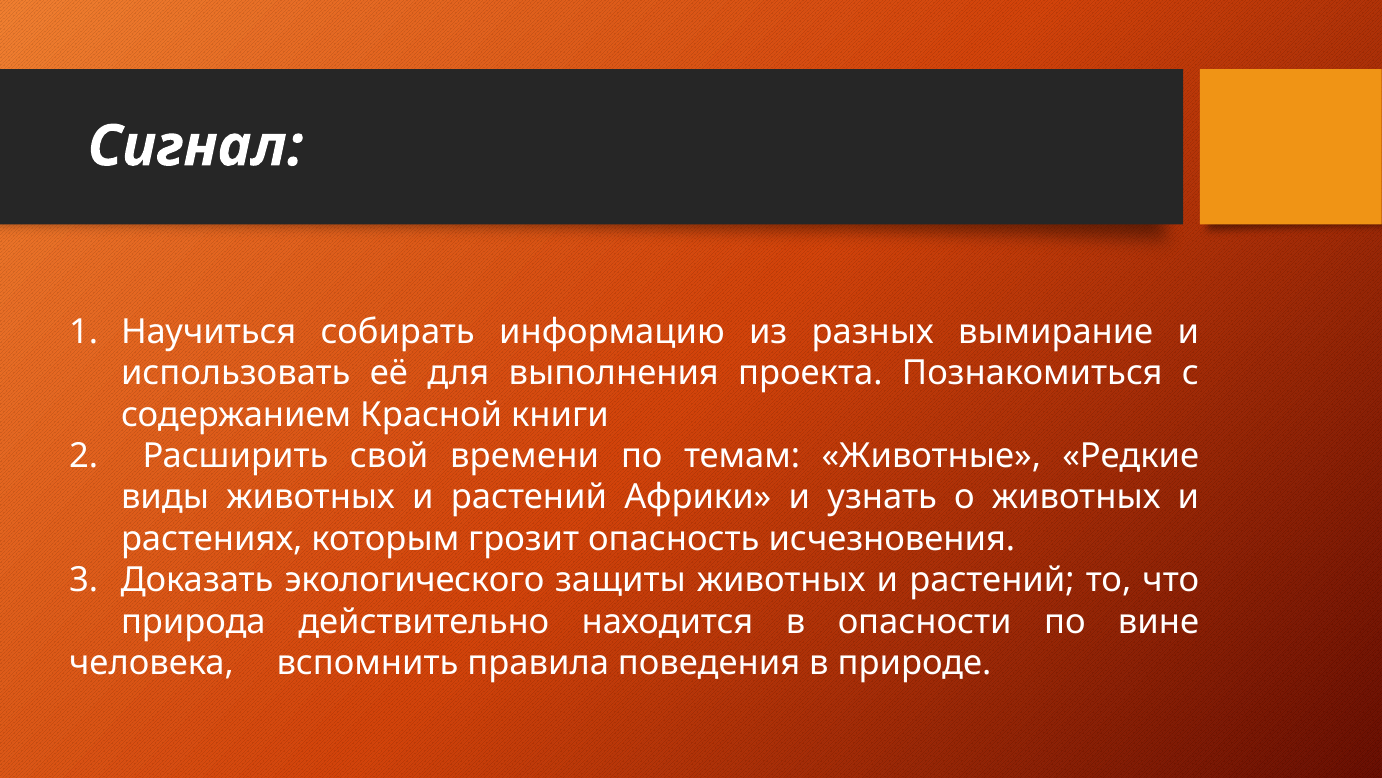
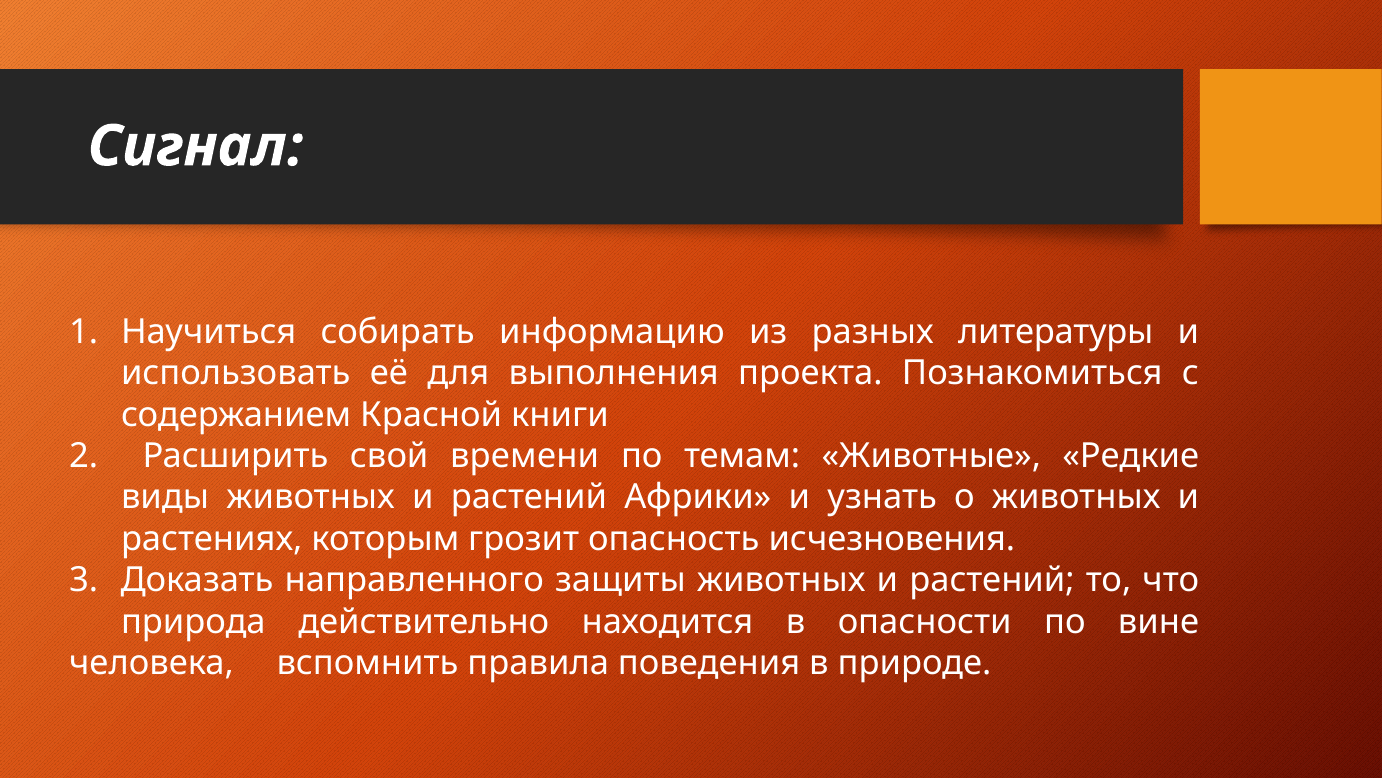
вымирание: вымирание -> литературы (1056, 331)
экологического: экологического -> направленного (414, 580)
